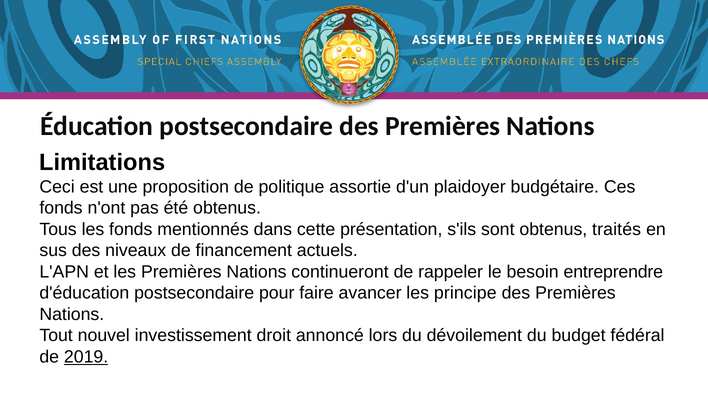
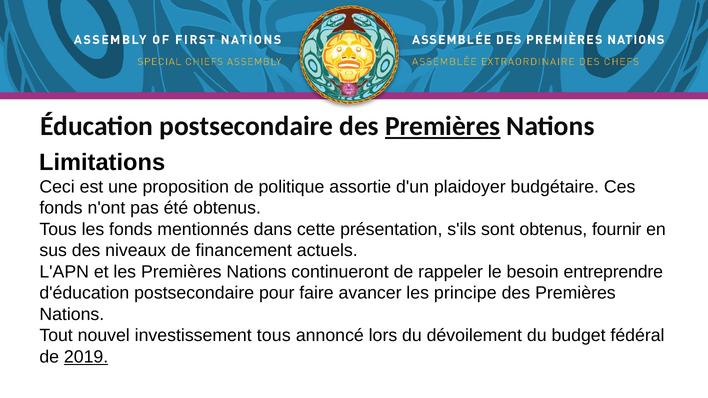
Premières underline: none -> present (443, 126)
traités: traités -> fournir (617, 229)
investissement droit: droit -> tous (274, 336)
